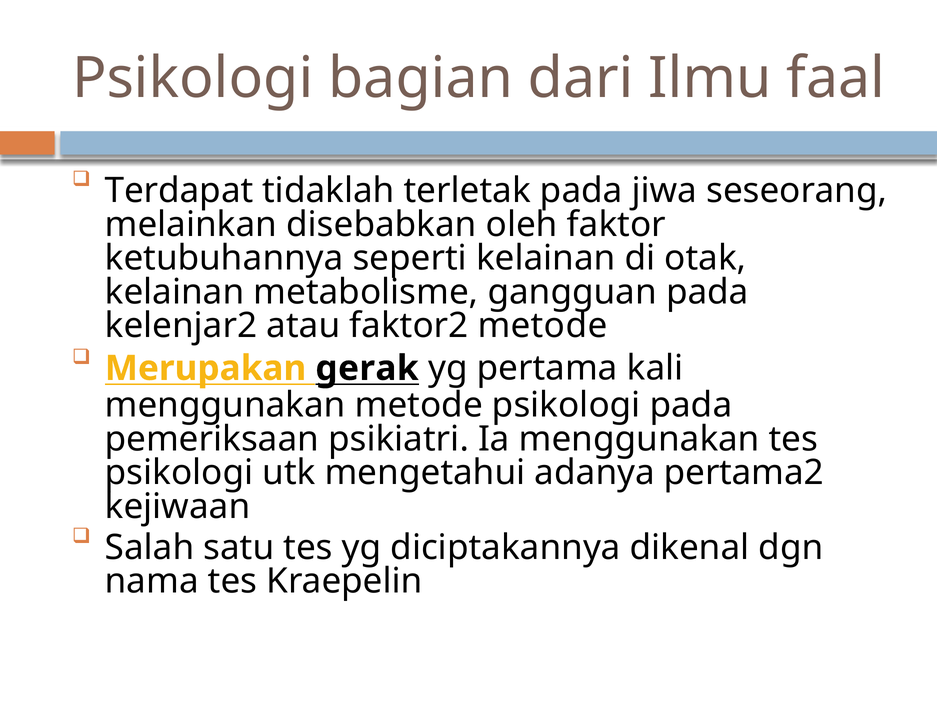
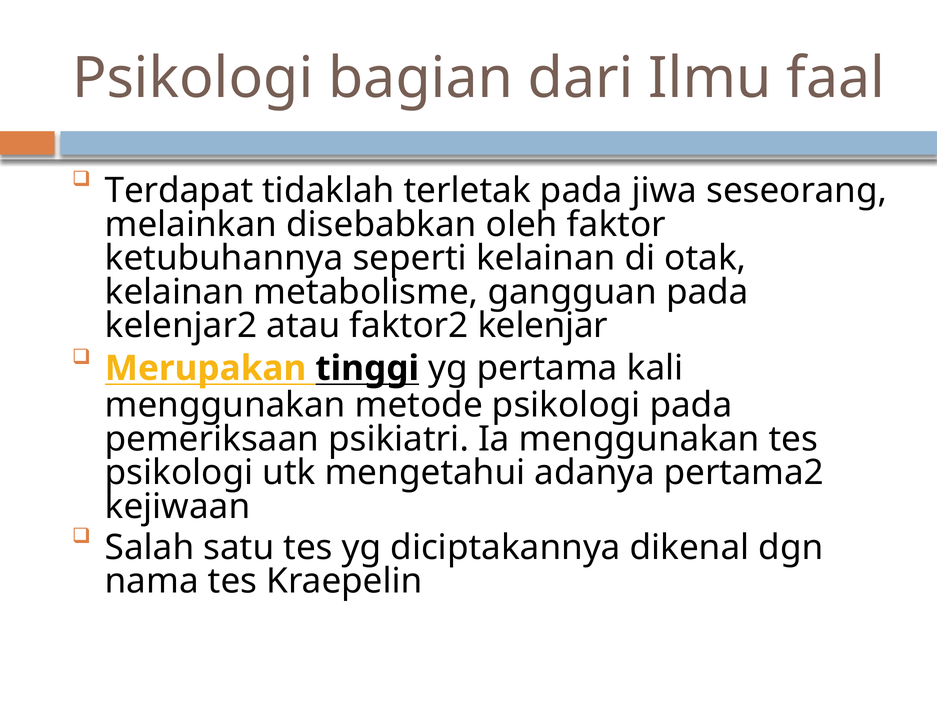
faktor2 metode: metode -> kelenjar (543, 326)
gerak: gerak -> tinggi (367, 368)
